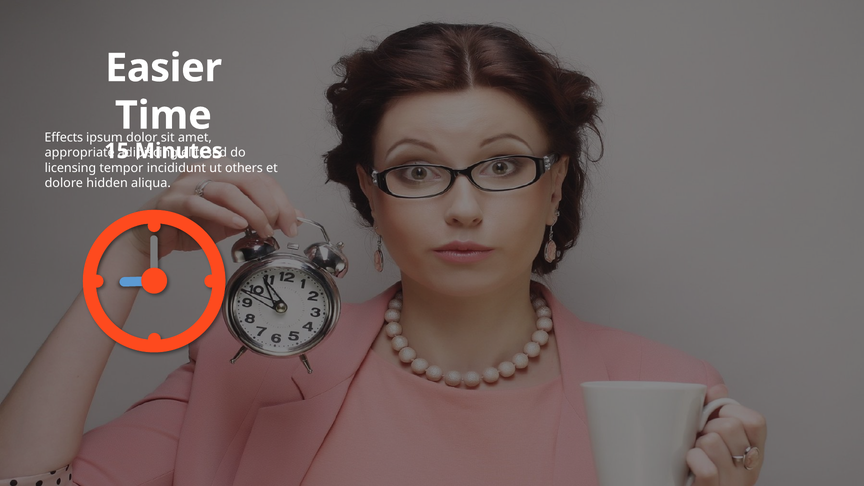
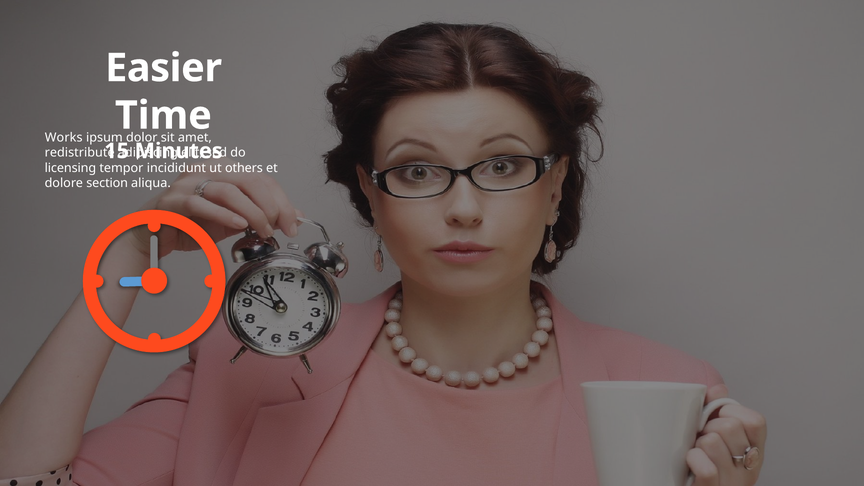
Effects: Effects -> Works (64, 138)
appropriate: appropriate -> redistribute (80, 153)
hidden: hidden -> section (107, 183)
